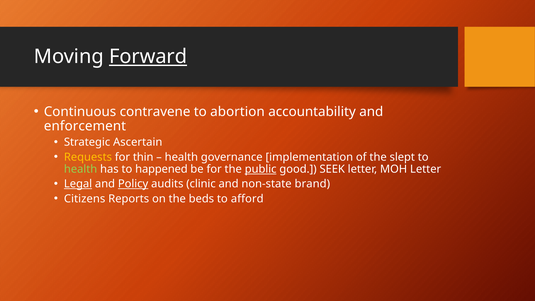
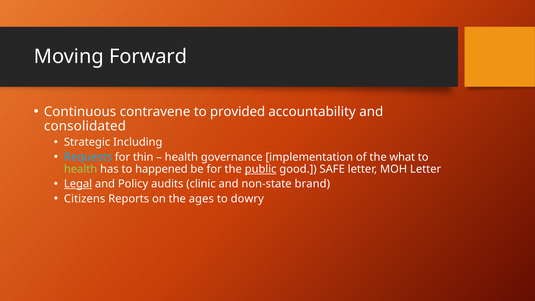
Forward underline: present -> none (148, 57)
abortion: abortion -> provided (238, 112)
enforcement: enforcement -> consolidated (85, 126)
Ascertain: Ascertain -> Including (138, 142)
Requests colour: yellow -> light blue (88, 157)
slept: slept -> what (402, 157)
SEEK: SEEK -> SAFE (332, 169)
Policy underline: present -> none (133, 184)
beds: beds -> ages (201, 199)
afford: afford -> dowry (247, 199)
